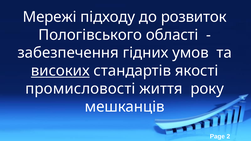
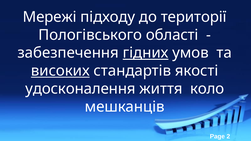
розвиток: розвиток -> території (194, 17)
гідних underline: none -> present (146, 53)
промисловості: промисловості -> удосконалення (81, 89)
року: року -> коло (207, 89)
